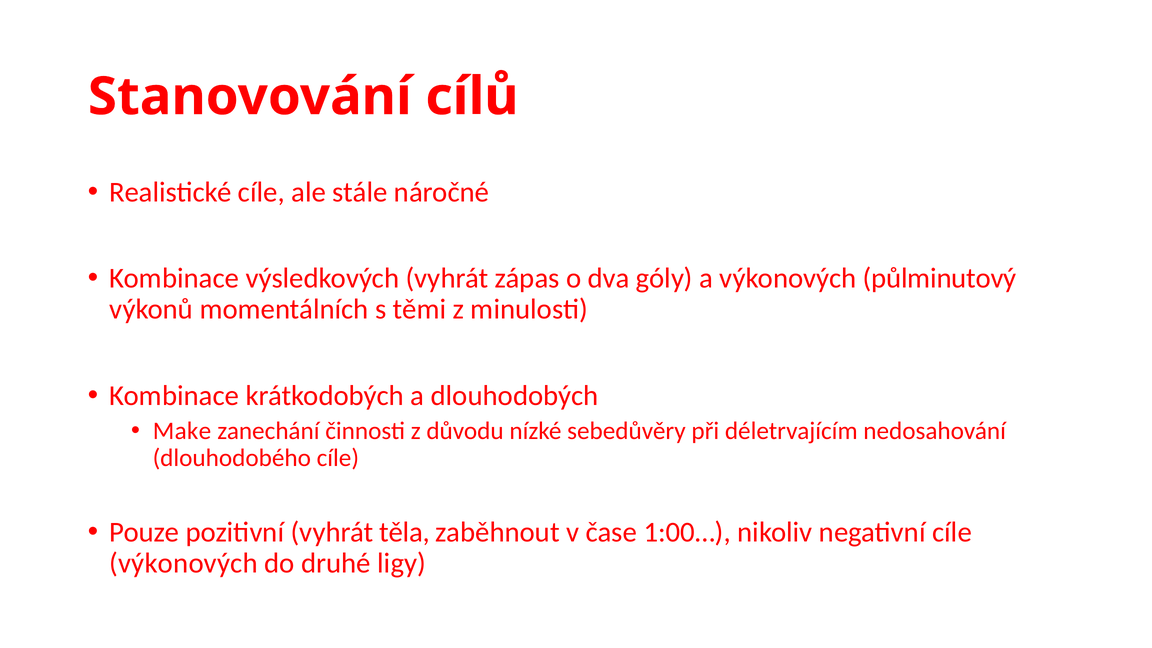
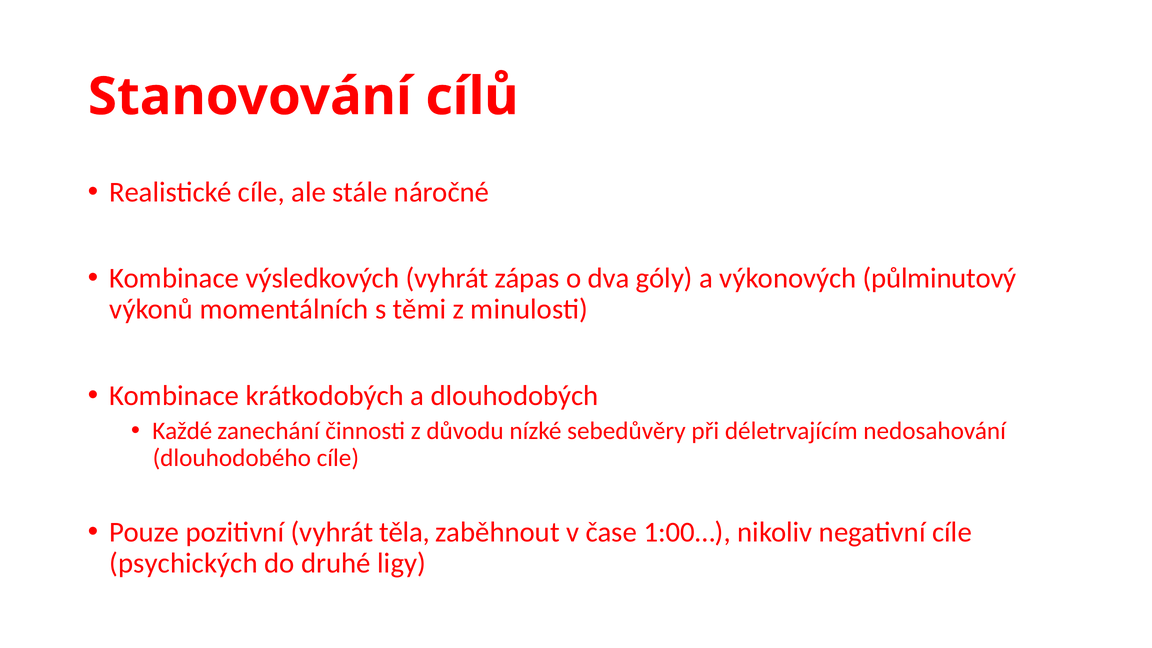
Make: Make -> Každé (182, 431)
výkonových: výkonových -> psychických (184, 563)
